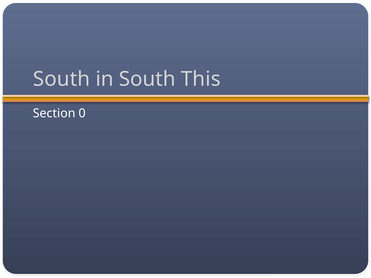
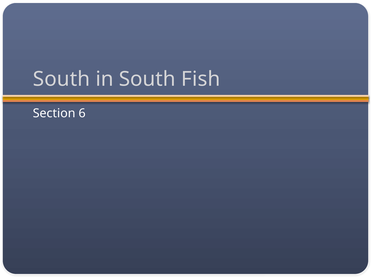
This: This -> Fish (201, 79)
0: 0 -> 6 (82, 113)
